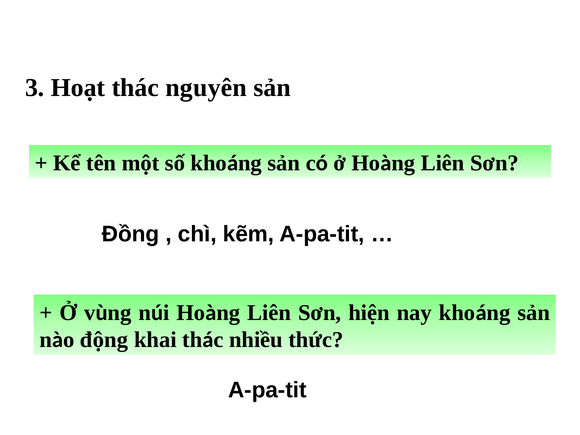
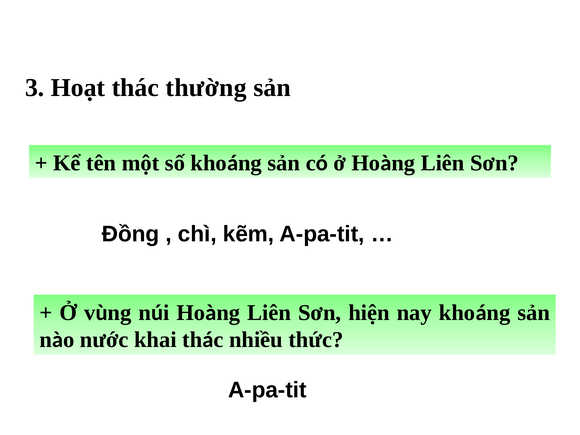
nguyên: nguyên -> thường (206, 88)
động: động -> nước (104, 340)
